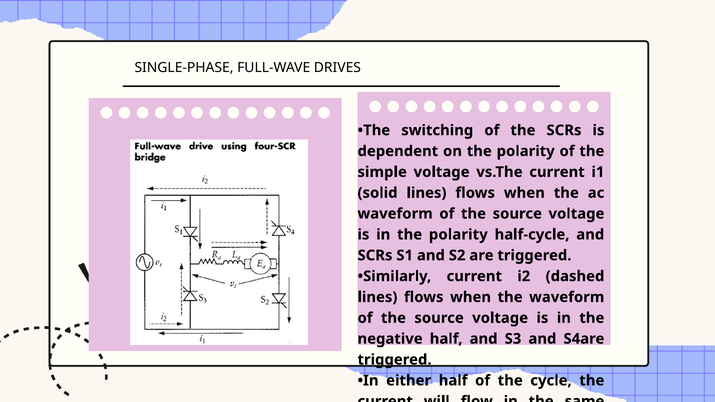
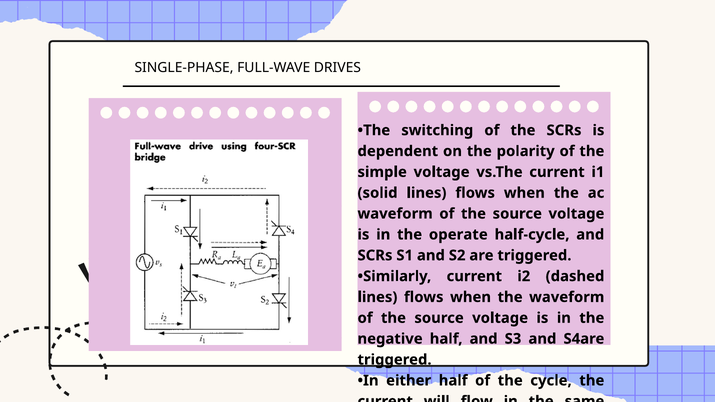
in the polarity: polarity -> operate (458, 235)
